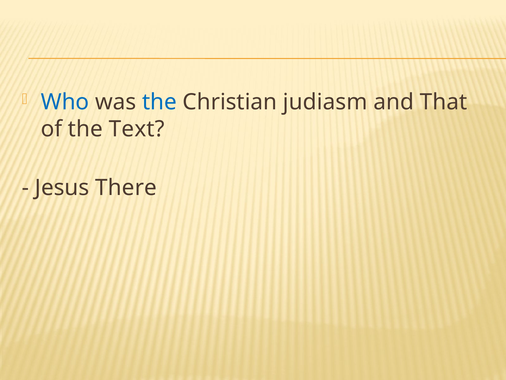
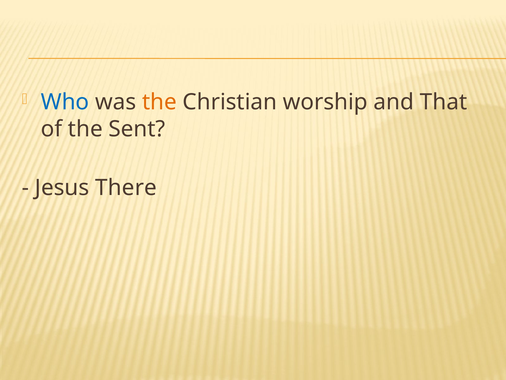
the colour: blue -> orange (159, 102)
judiasm: judiasm -> worship (325, 102)
Text: Text -> Sent (137, 129)
